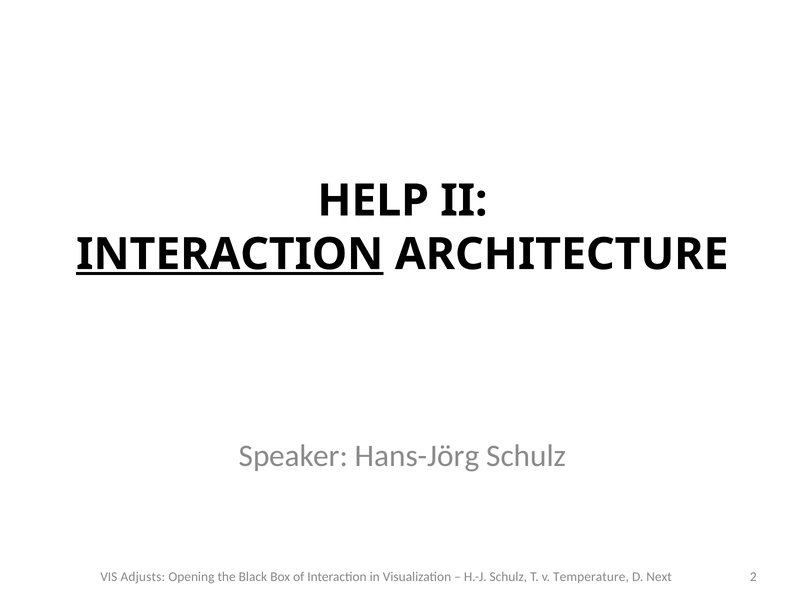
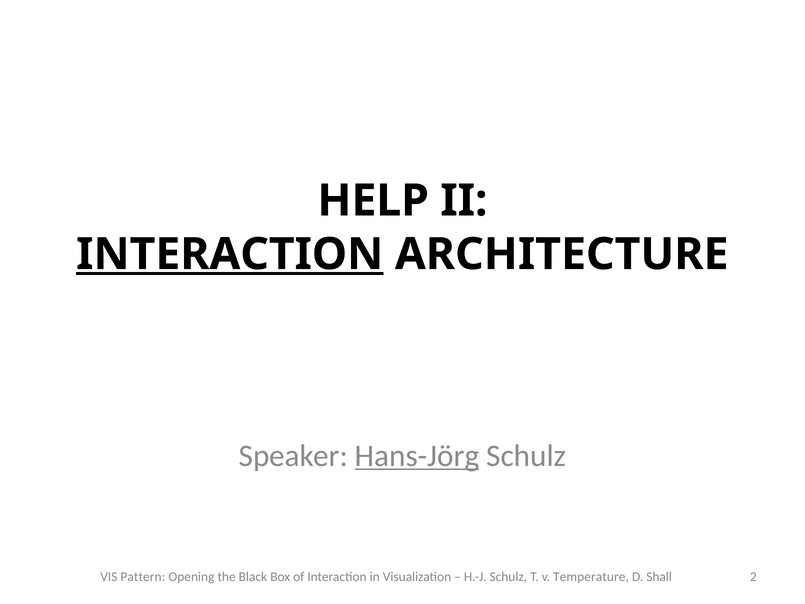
Hans-Jörg underline: none -> present (417, 456)
Adjusts: Adjusts -> Pattern (143, 577)
Next: Next -> Shall (659, 577)
